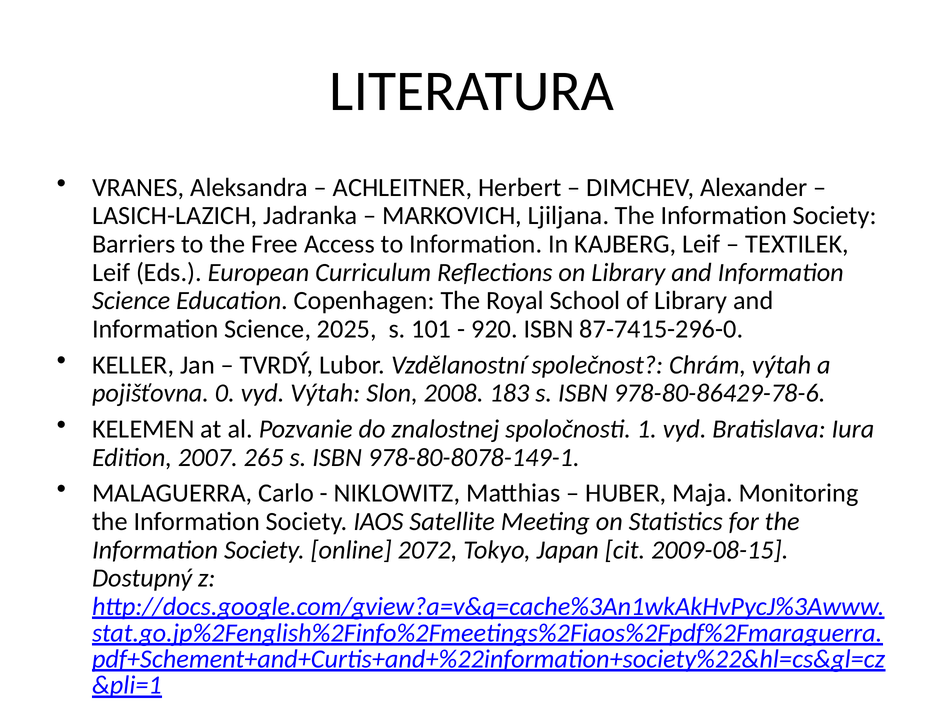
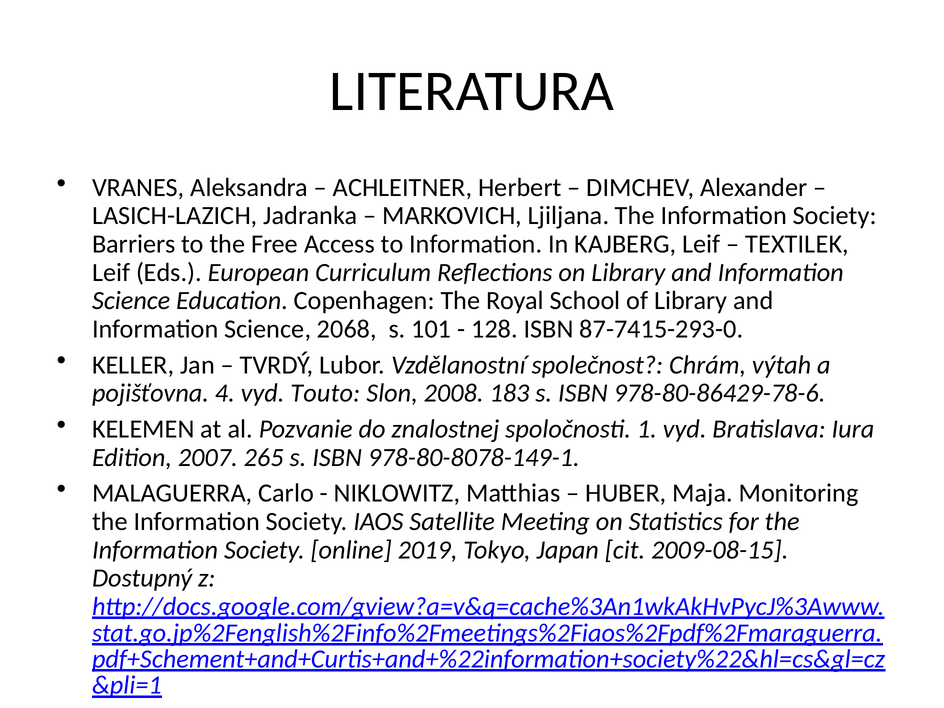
2025: 2025 -> 2068 (347, 329)
920: 920 -> 128 (494, 329)
87-7415-296-0: 87-7415-296-0 -> 87-7415-293-0 (661, 329)
0: 0 -> 4 (225, 393)
vyd Výtah: Výtah -> Touto (325, 393)
2072: 2072 -> 2019 (428, 550)
